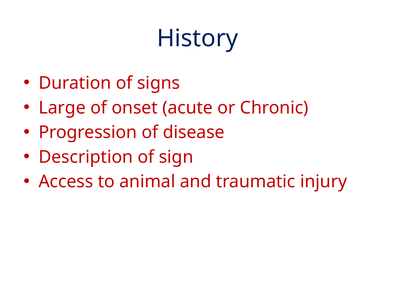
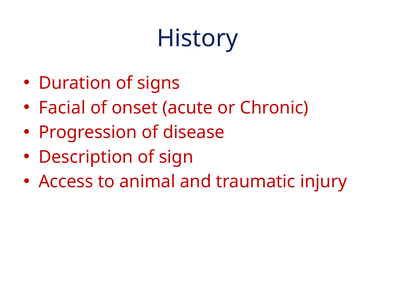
Large: Large -> Facial (62, 107)
